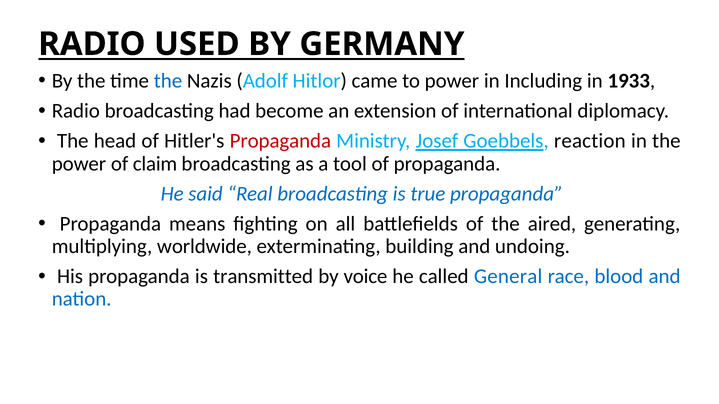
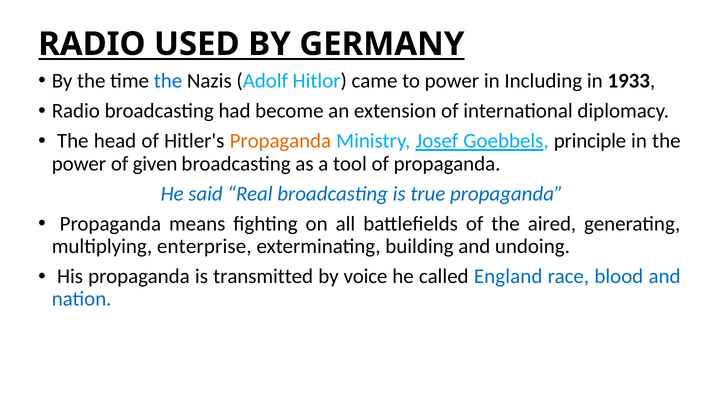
Propaganda colour: red -> orange (280, 141)
reaction: reaction -> principle (590, 141)
claim: claim -> given (155, 164)
worldwide: worldwide -> enterprise (204, 247)
General: General -> England (508, 277)
